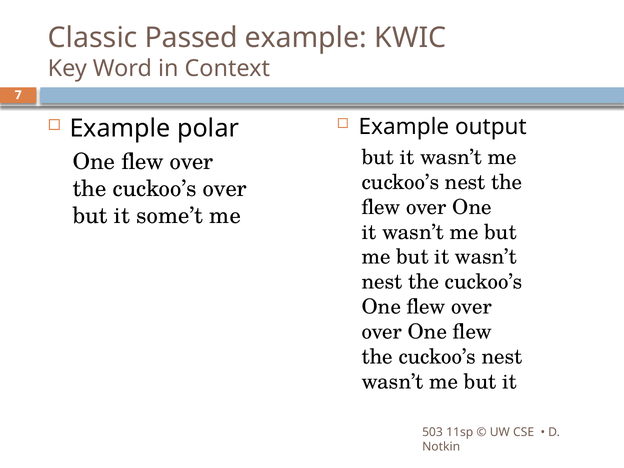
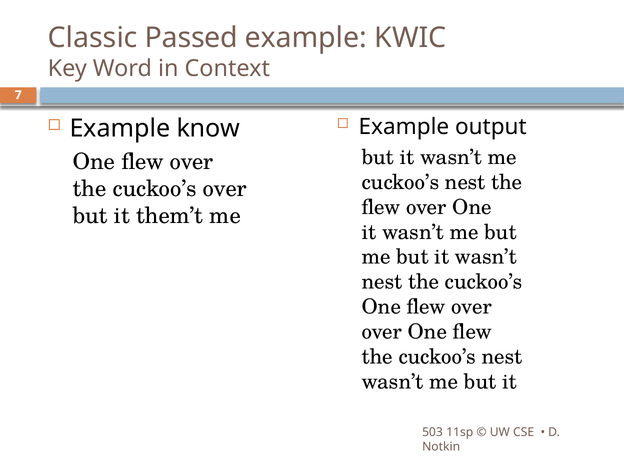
polar: polar -> know (208, 128)
some’t: some’t -> them’t (170, 216)
